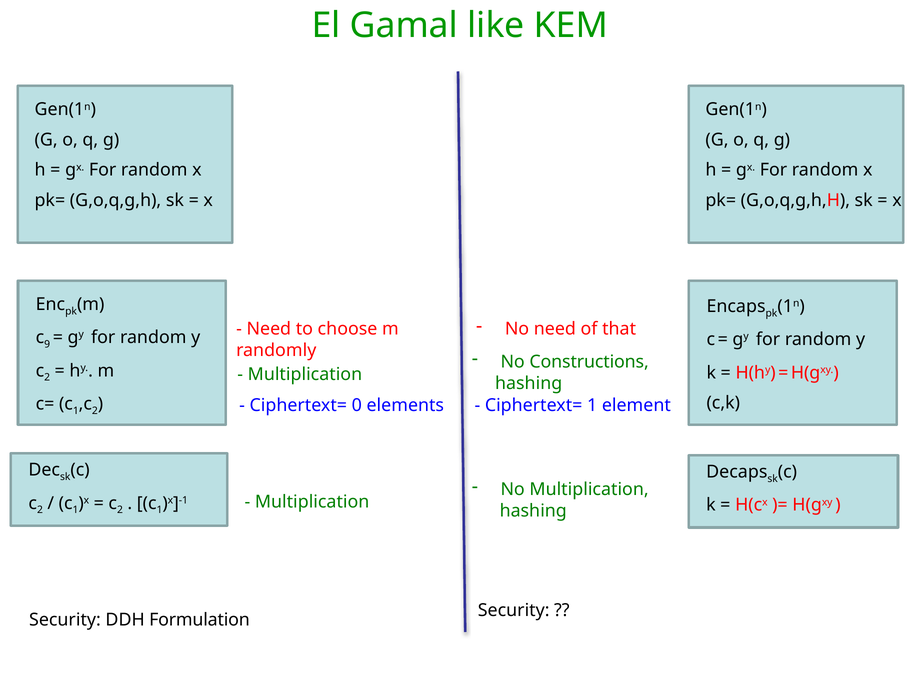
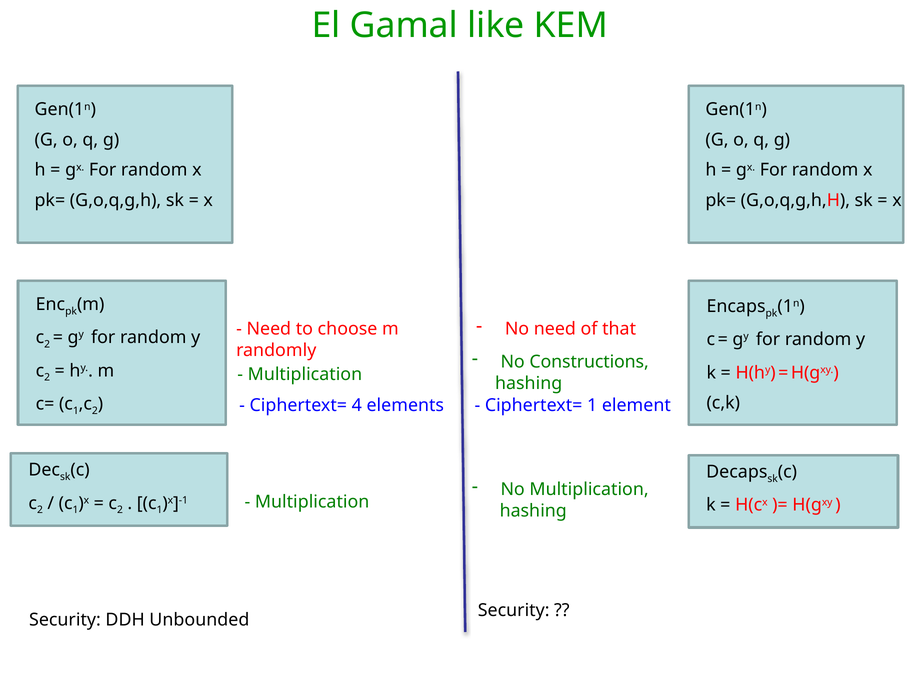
9: 9 -> 2 (47, 344)
0: 0 -> 4 (357, 405)
Formulation: Formulation -> Unbounded (199, 620)
